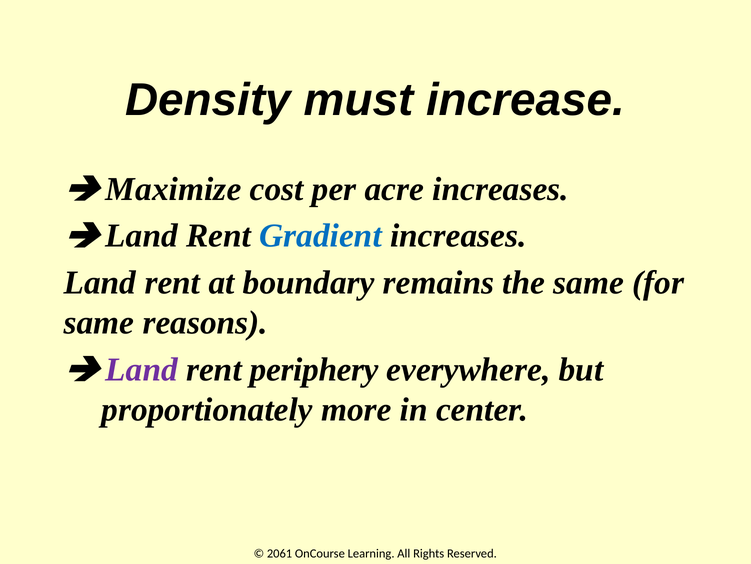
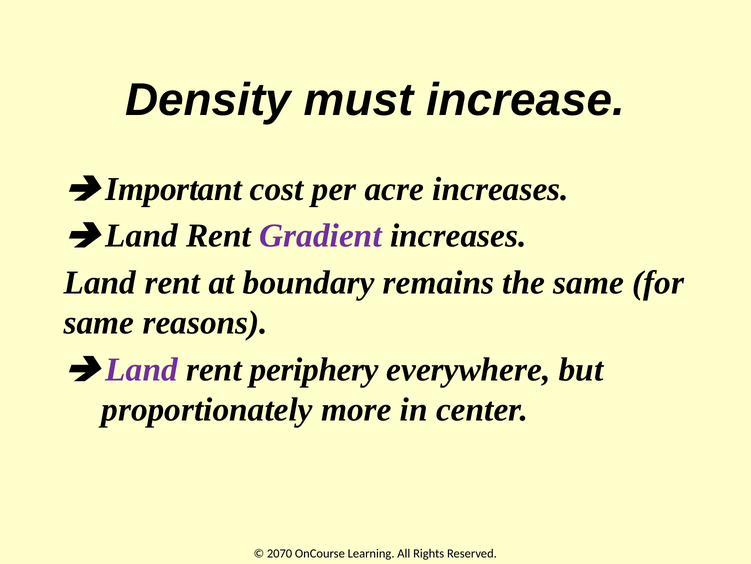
Maximize: Maximize -> Important (174, 189)
Gradient colour: blue -> purple (321, 236)
2061: 2061 -> 2070 (280, 553)
